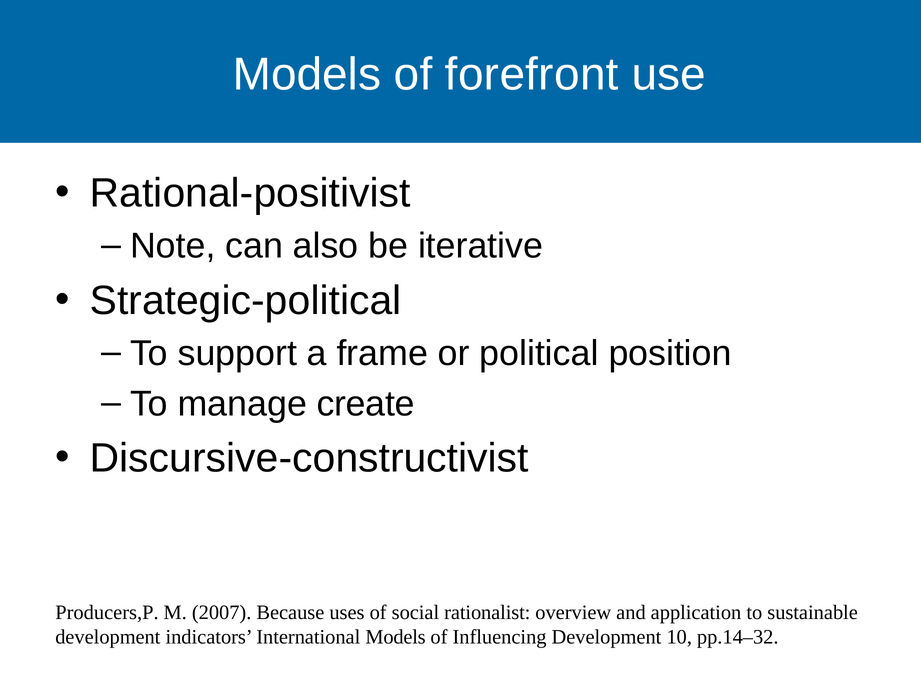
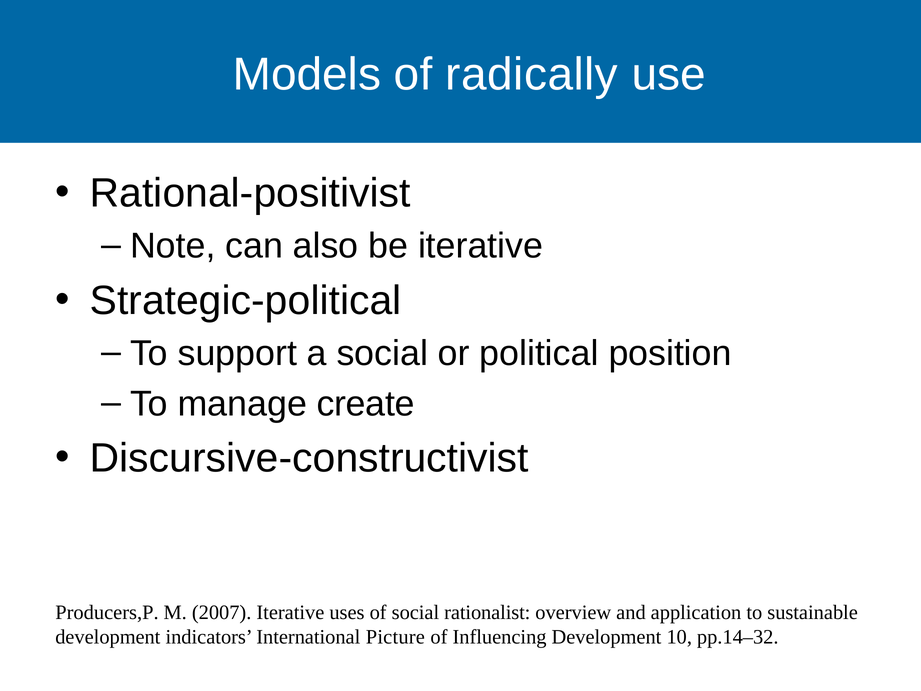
forefront: forefront -> radically (532, 75)
a frame: frame -> social (382, 353)
2007 Because: Because -> Iterative (290, 612)
International Models: Models -> Picture (395, 637)
